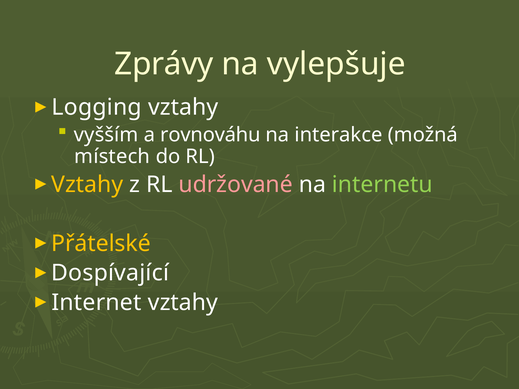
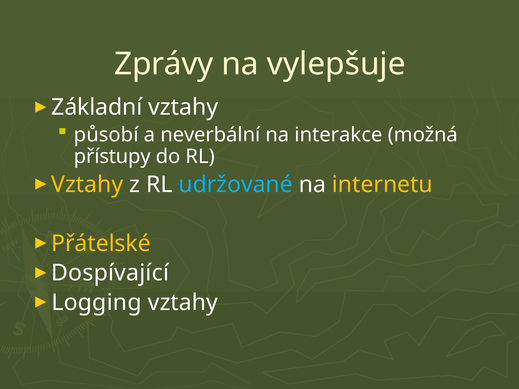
Logging: Logging -> Základní (97, 107)
vyšším: vyšším -> působí (106, 135)
rovnováhu: rovnováhu -> neverbální (210, 135)
místech: místech -> přístupy (112, 157)
udržované colour: pink -> light blue (236, 185)
internetu colour: light green -> yellow (382, 185)
Internet: Internet -> Logging (96, 303)
